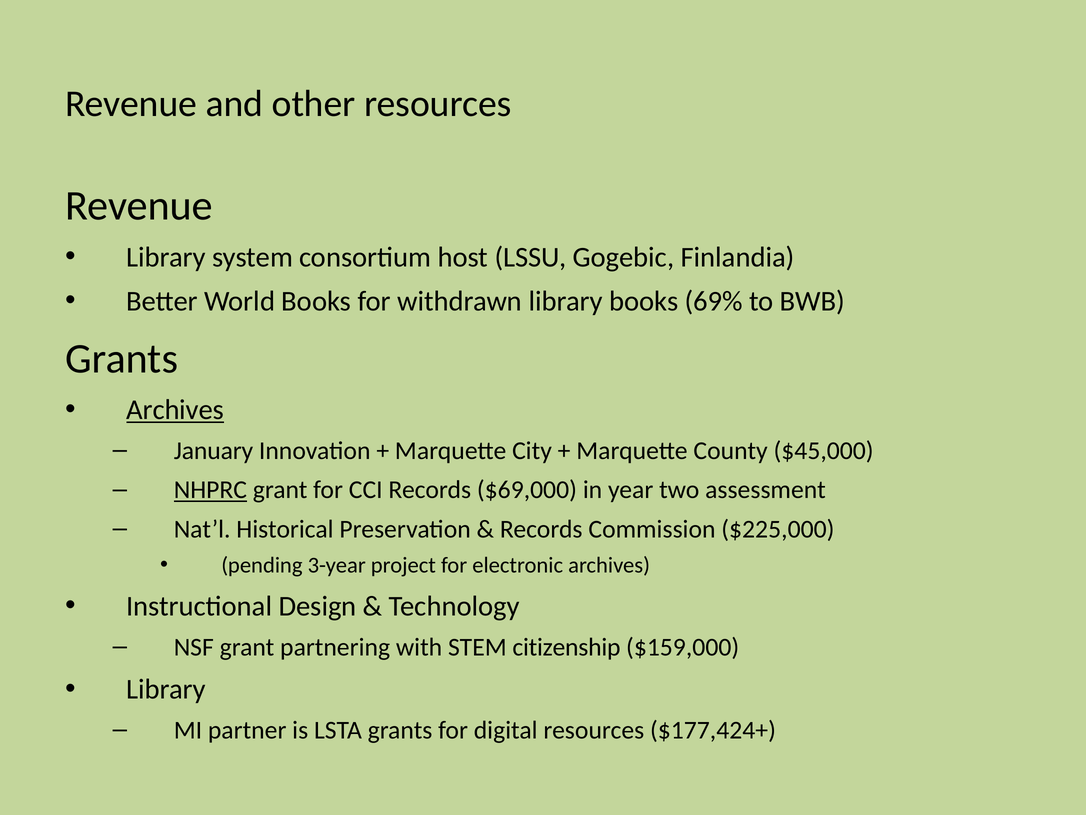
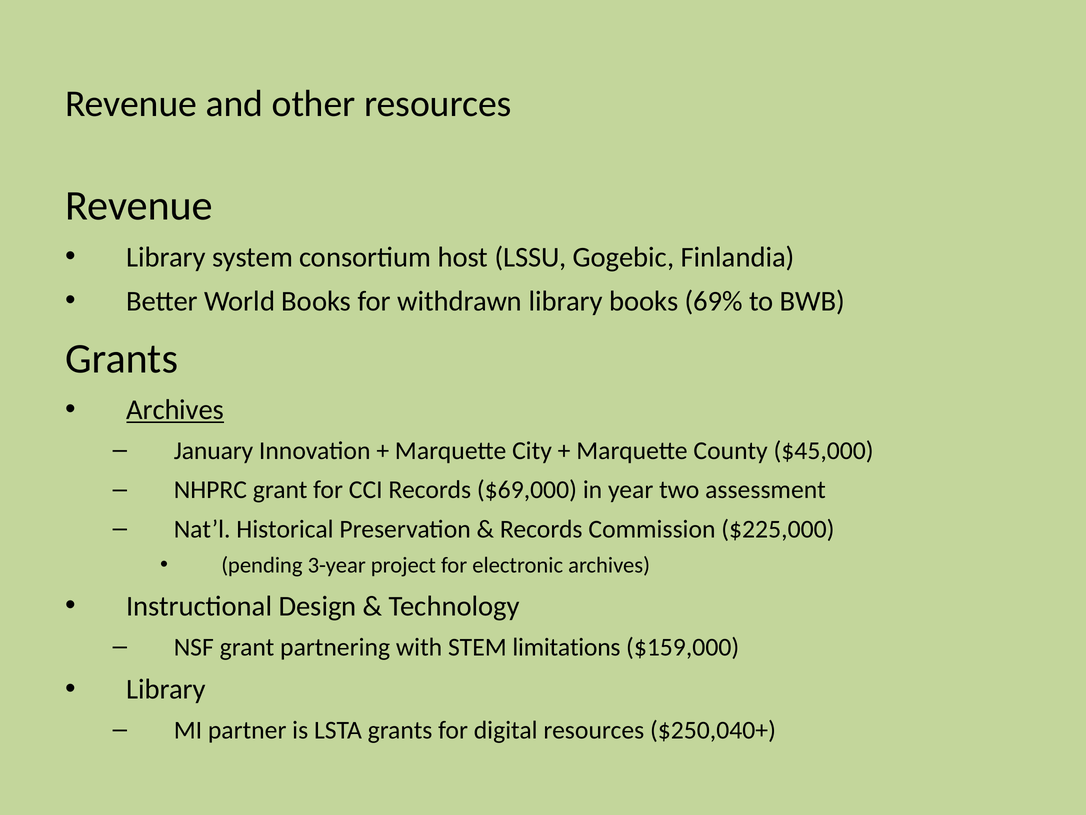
NHPRC underline: present -> none (210, 490)
citizenship: citizenship -> limitations (566, 647)
$177,424+: $177,424+ -> $250,040+ (713, 730)
